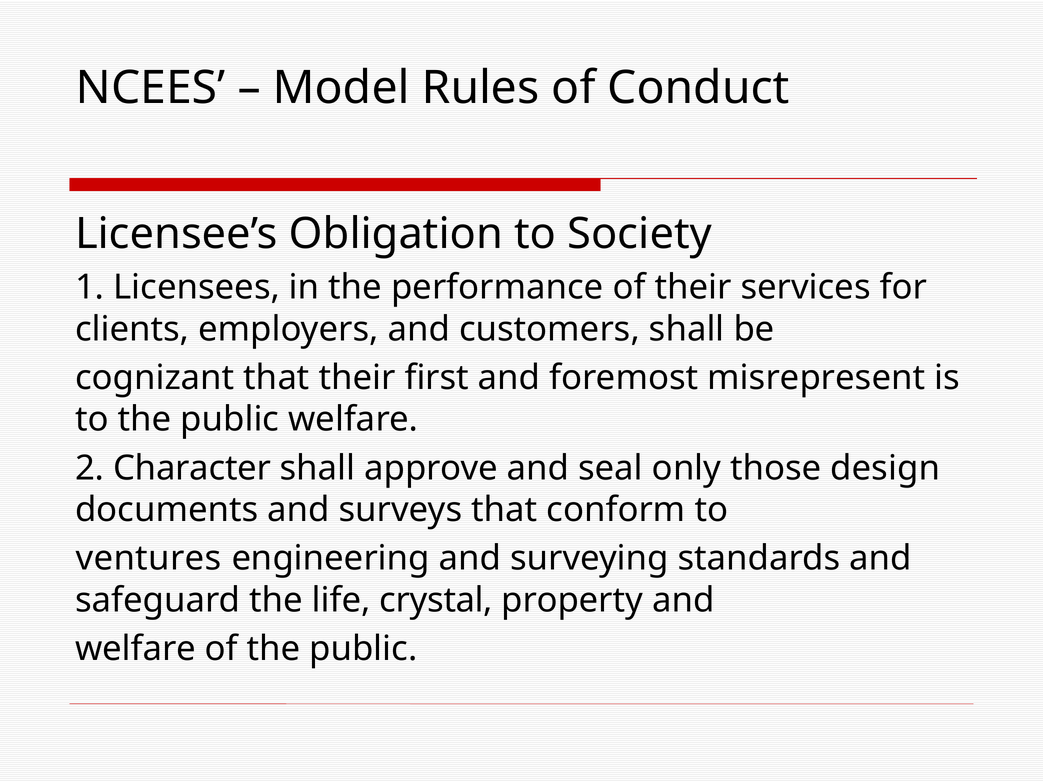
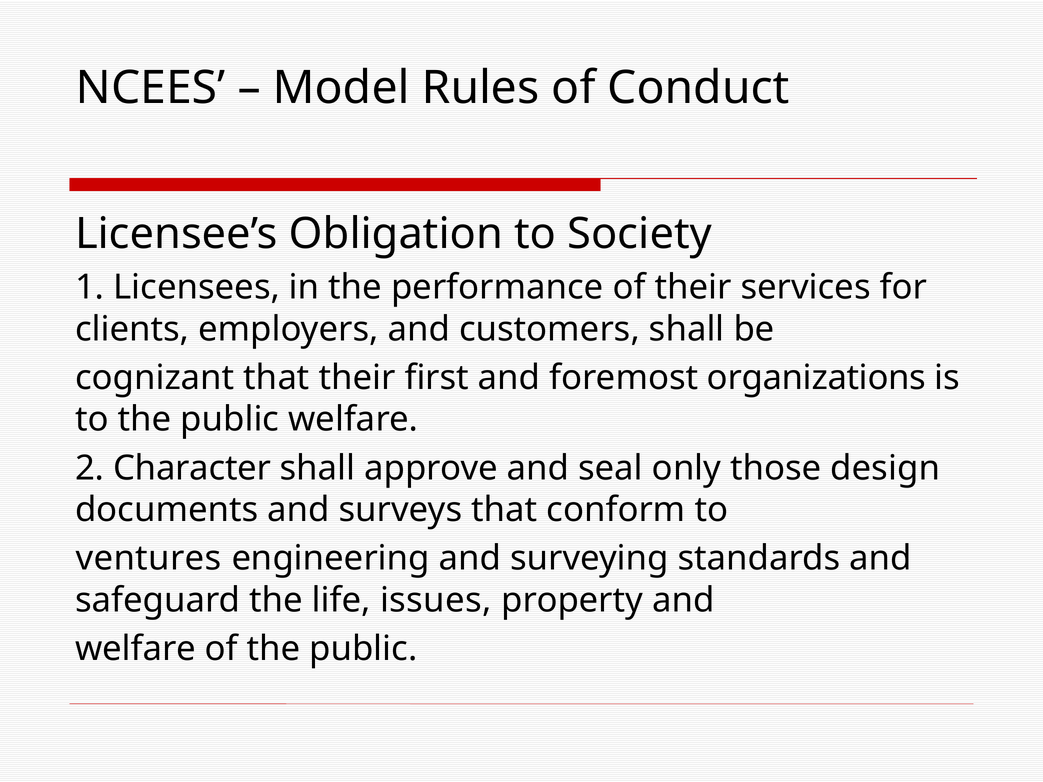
misrepresent: misrepresent -> organizations (817, 378)
crystal: crystal -> issues (436, 600)
